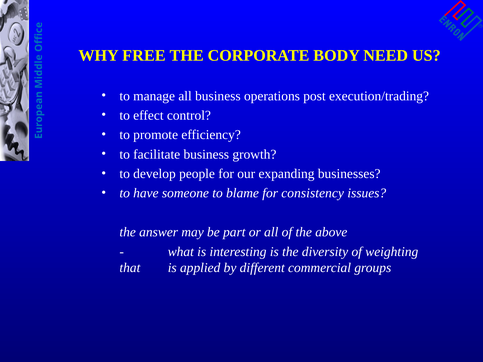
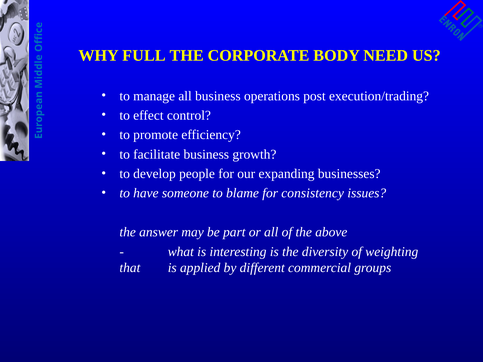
FREE: FREE -> FULL (144, 55)
